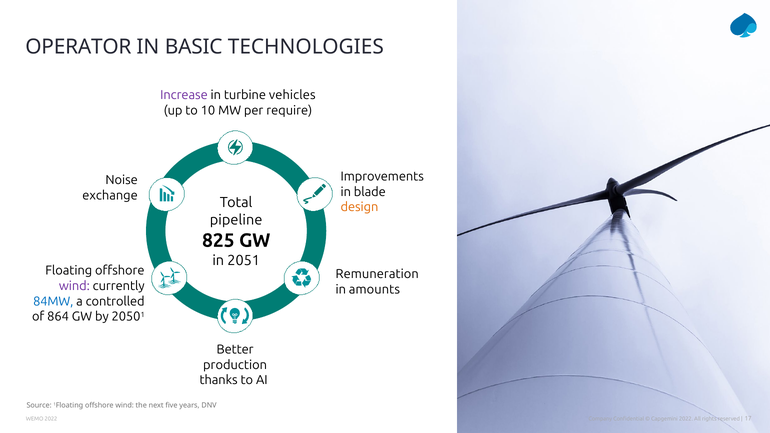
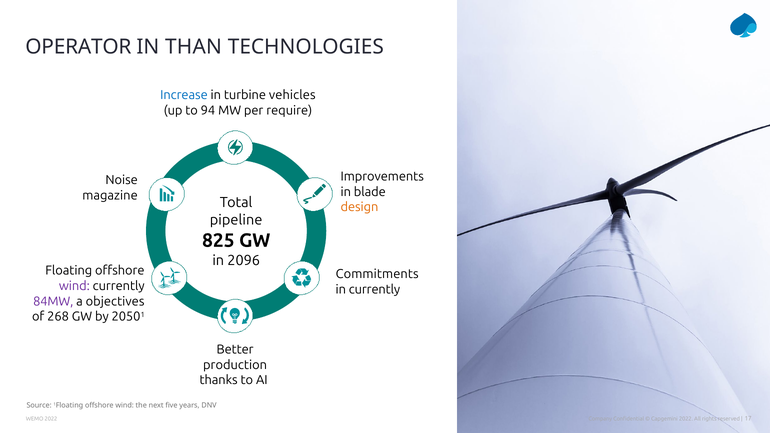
BASIC: BASIC -> THAN (193, 47)
Increase colour: purple -> blue (184, 95)
10: 10 -> 94 (208, 111)
exchange: exchange -> magazine (110, 196)
2051: 2051 -> 2096 (244, 260)
Remuneration: Remuneration -> Commitments (377, 274)
in amounts: amounts -> currently (374, 289)
84MW colour: blue -> purple (53, 301)
controlled: controlled -> objectives (115, 301)
864: 864 -> 268 (58, 317)
